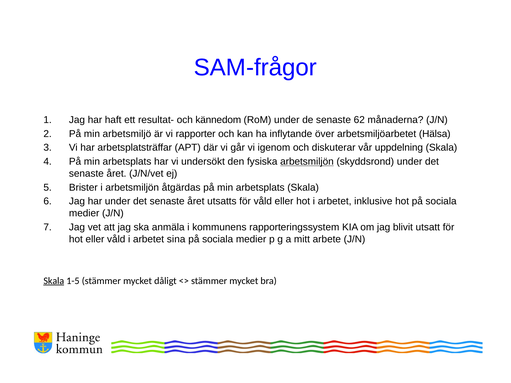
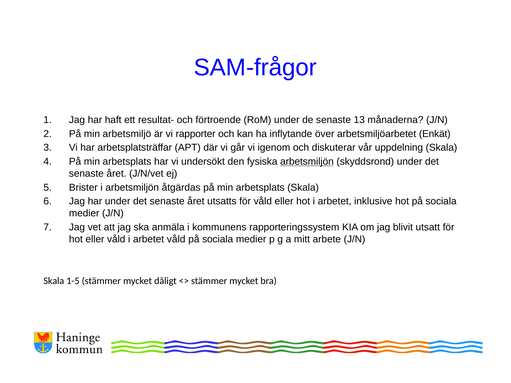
kännedom: kännedom -> förtroende (218, 120)
62: 62 -> 13 (359, 120)
Hälsa: Hälsa -> Enkät (435, 134)
arbetet sina: sina -> våld (176, 239)
Skala underline: present -> none (54, 281)
